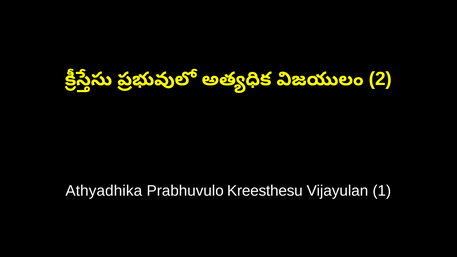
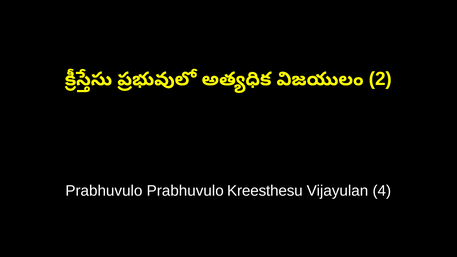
Athyadhika: Athyadhika -> Prabhuvulo (104, 191)
1: 1 -> 4 (382, 191)
